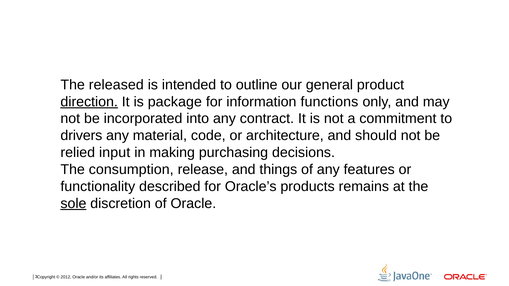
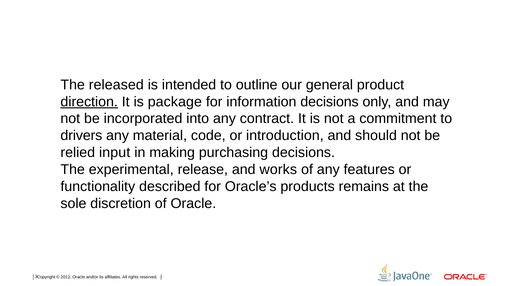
information functions: functions -> decisions (330, 102)
architecture: architecture -> introduction (285, 136)
consumption: consumption -> experimental (131, 170)
things: things -> works (278, 170)
sole underline: present -> none (73, 204)
